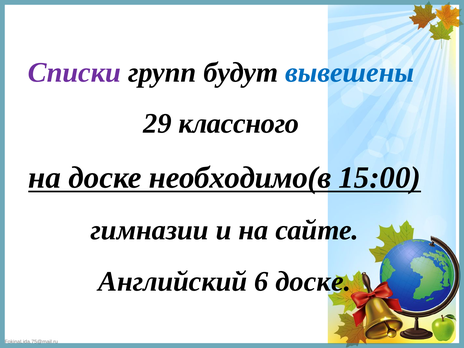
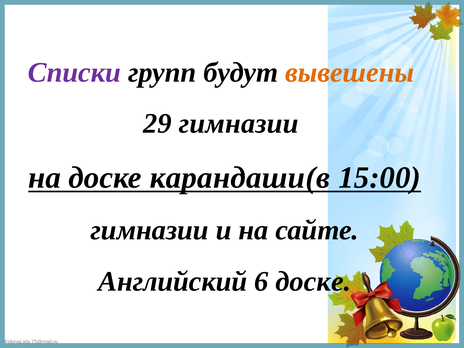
вывешены colour: blue -> orange (350, 72)
29 классного: классного -> гимназии (239, 123)
необходимо(в: необходимо(в -> карандаши(в (240, 178)
